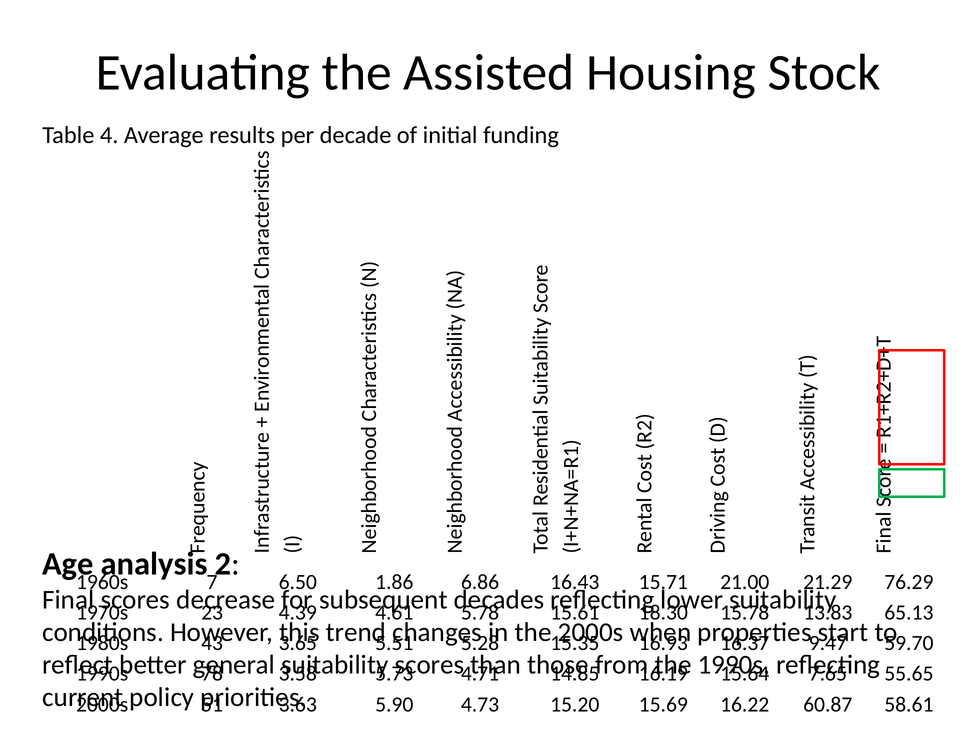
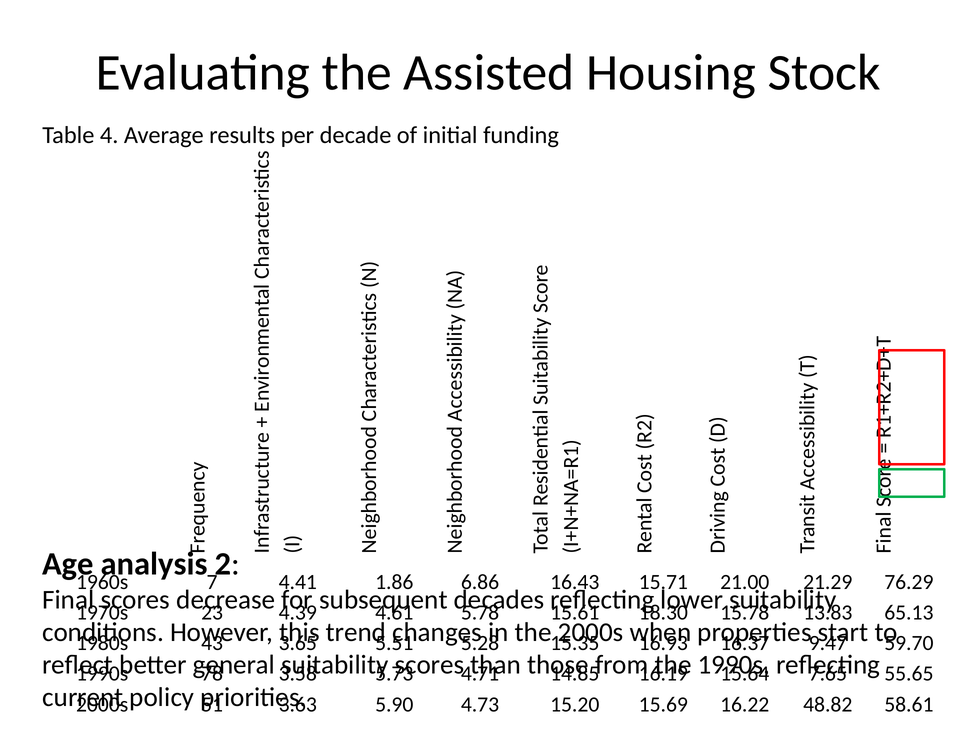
6.50: 6.50 -> 4.41 (298, 582)
60.87: 60.87 -> 48.82 (828, 704)
